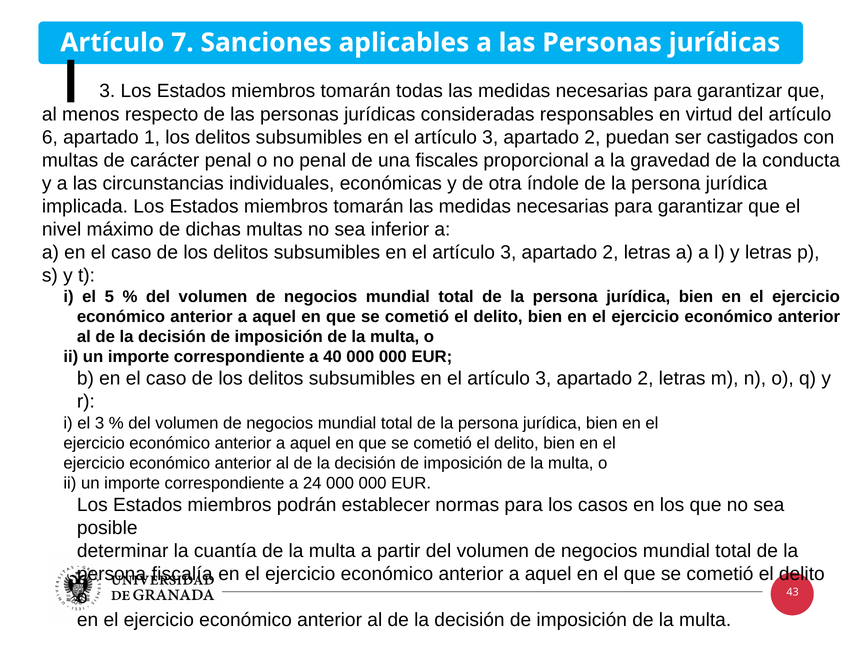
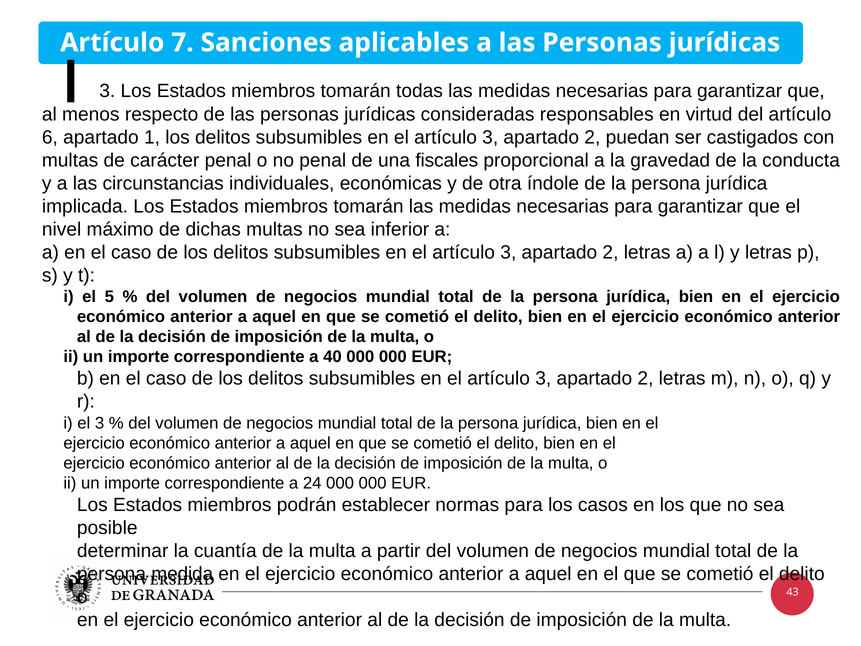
fiscalía: fiscalía -> medida (182, 574)
